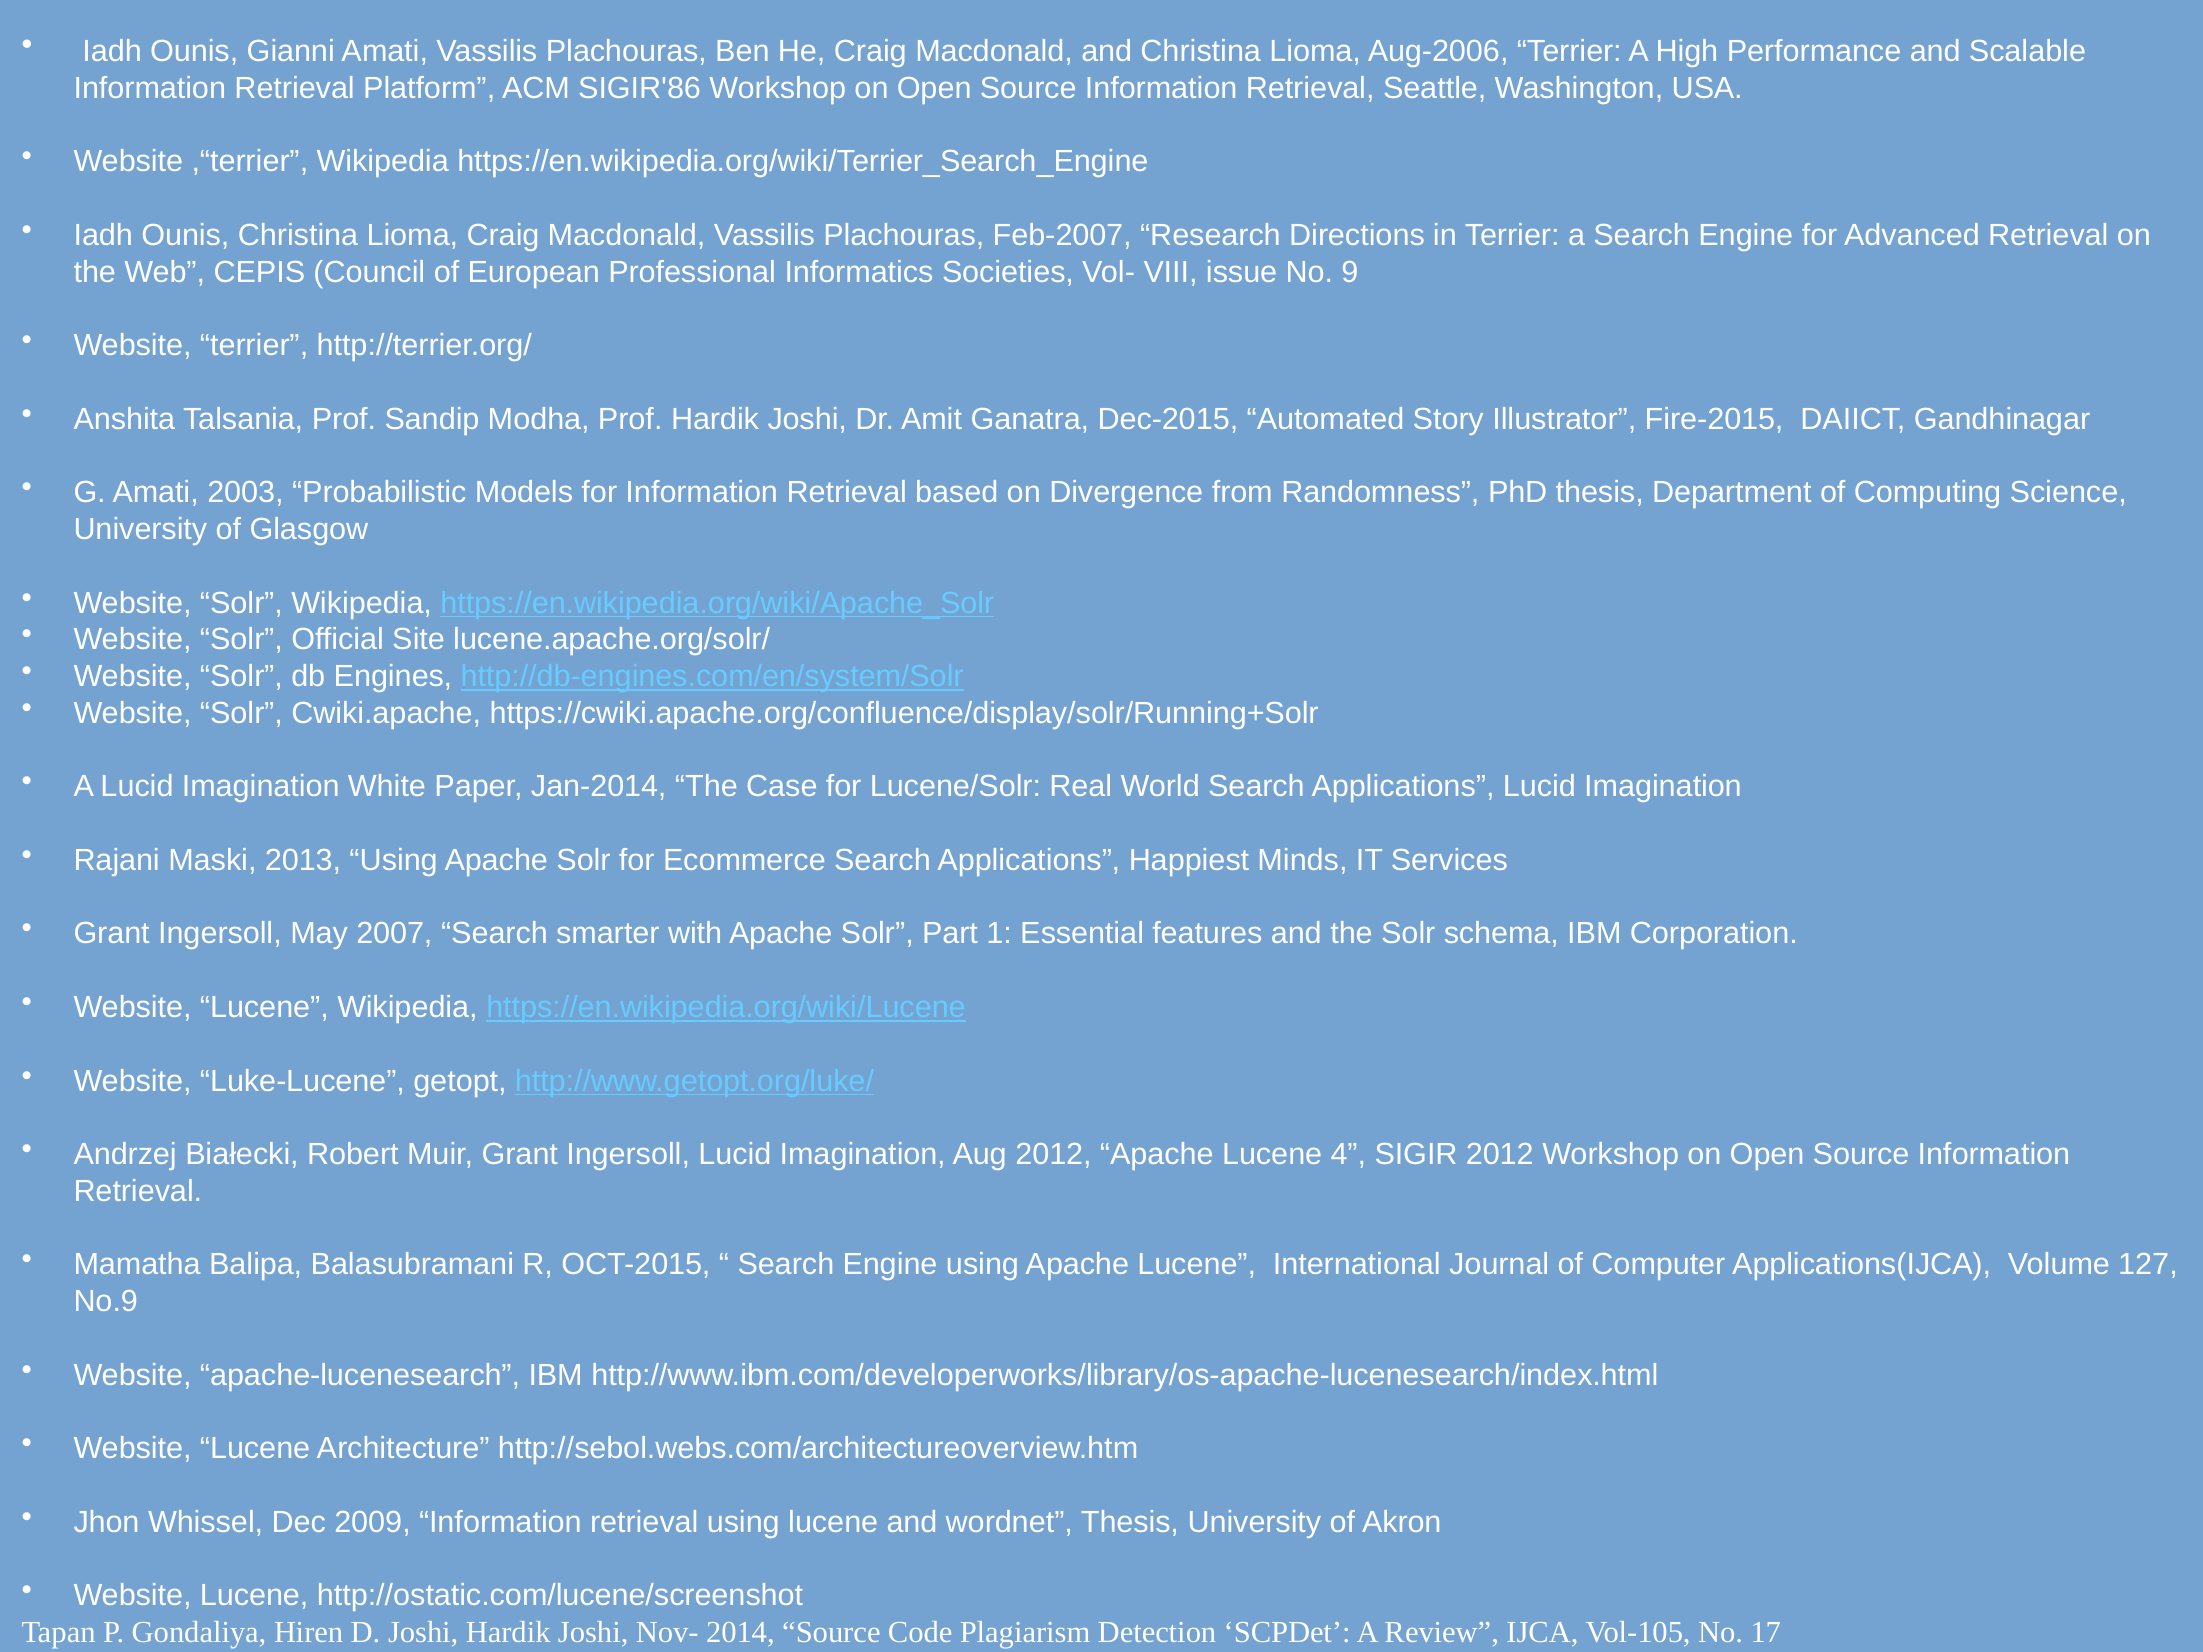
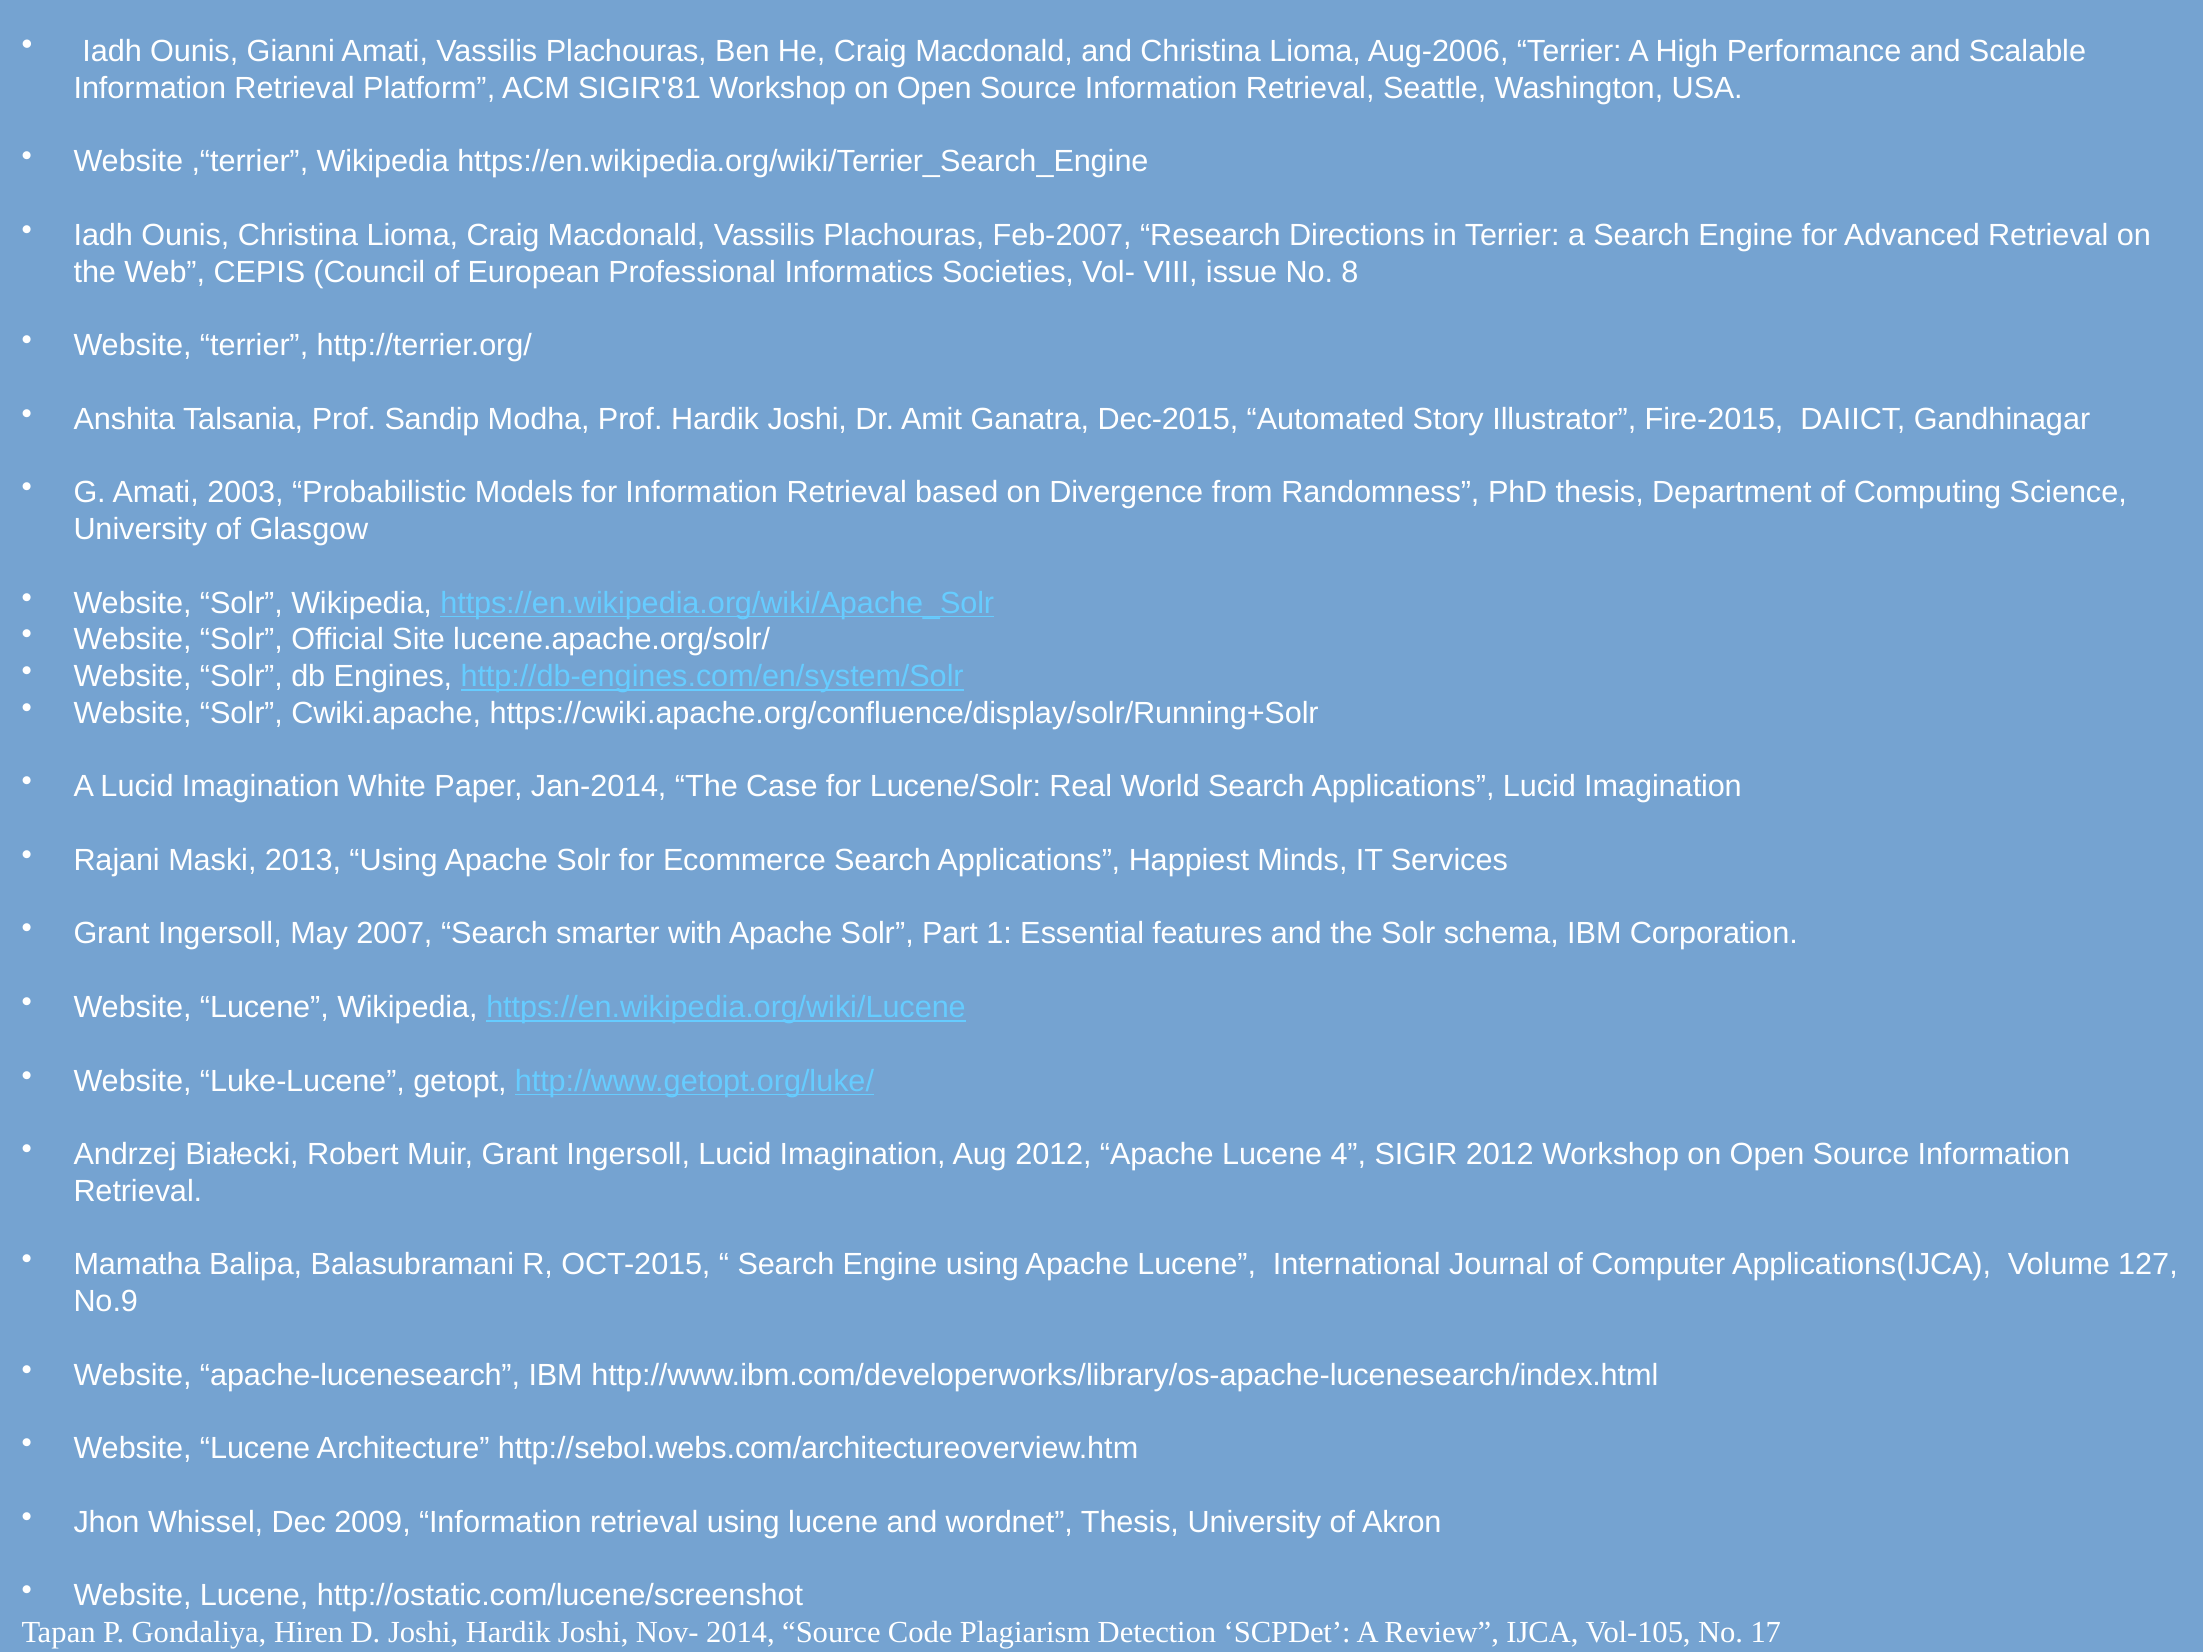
SIGIR'86: SIGIR'86 -> SIGIR'81 (640, 88)
9: 9 -> 8 (1350, 272)
